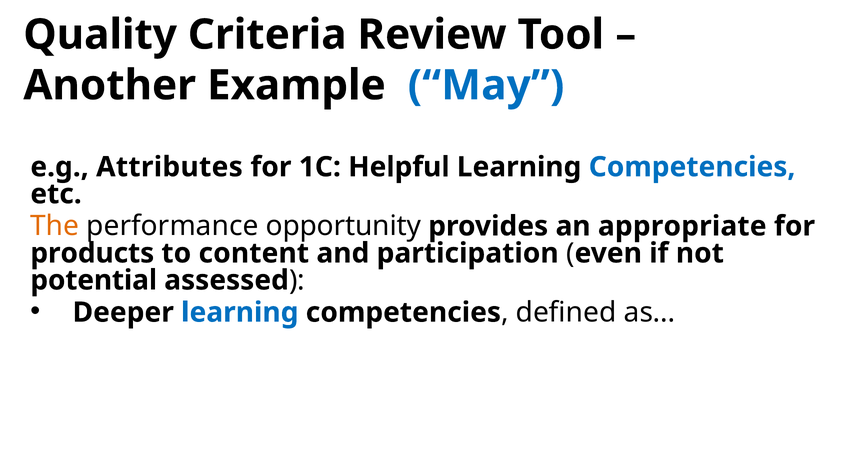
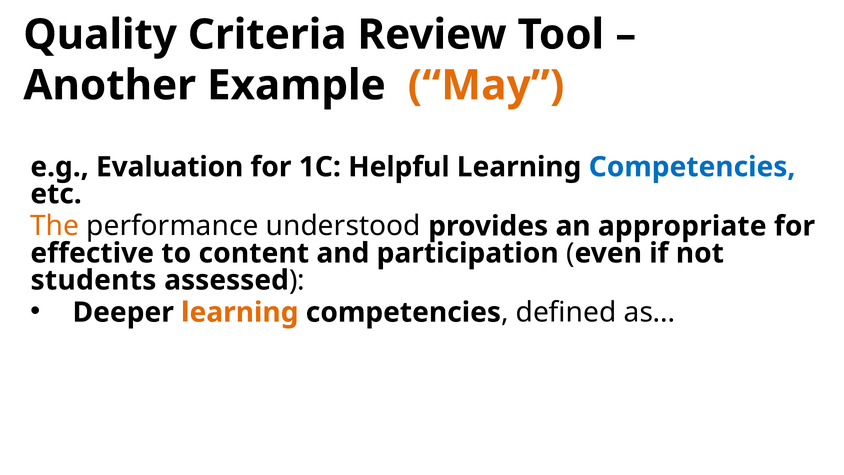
May colour: blue -> orange (486, 85)
Attributes: Attributes -> Evaluation (170, 167)
opportunity: opportunity -> understood (343, 226)
products: products -> effective (92, 253)
potential: potential -> students (93, 280)
learning colour: blue -> orange (240, 312)
